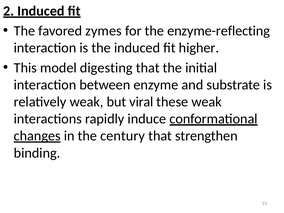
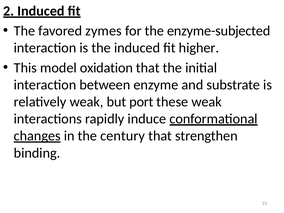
enzyme-reflecting: enzyme-reflecting -> enzyme-subjected (219, 31)
digesting: digesting -> oxidation (106, 68)
viral: viral -> port (141, 102)
